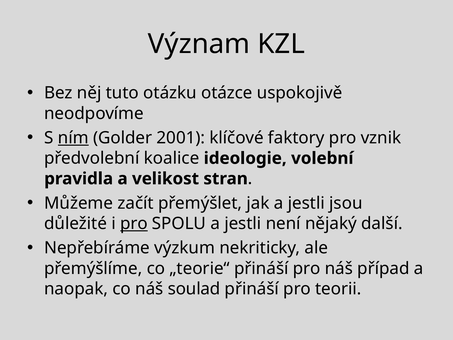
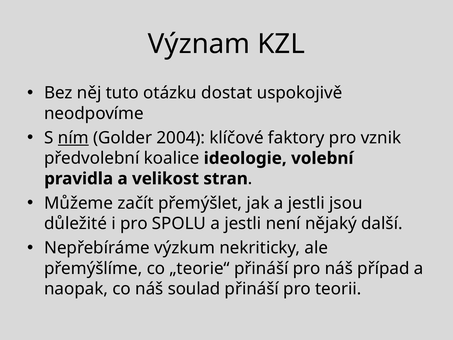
otázce: otázce -> dostat (227, 93)
2001: 2001 -> 2004 (181, 138)
pro underline: present -> none (134, 223)
